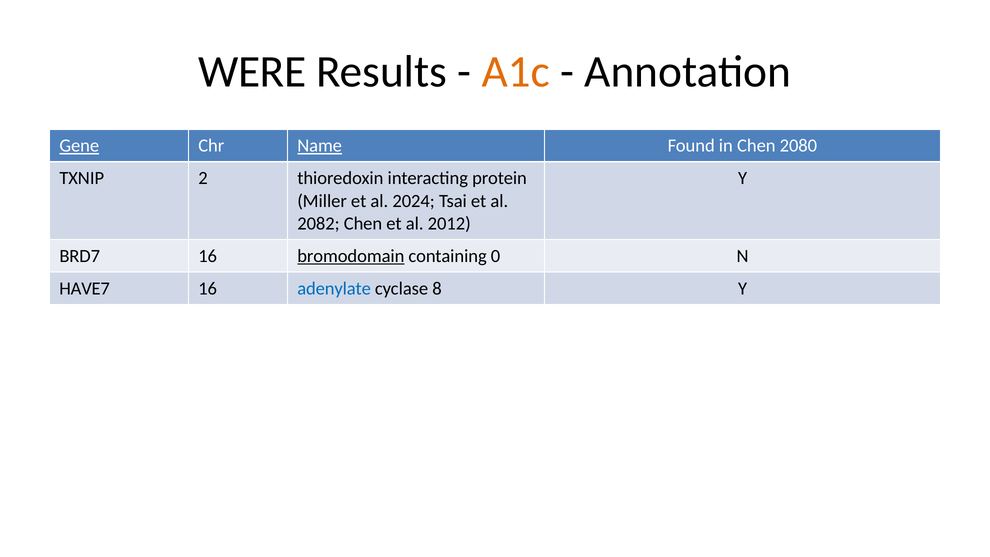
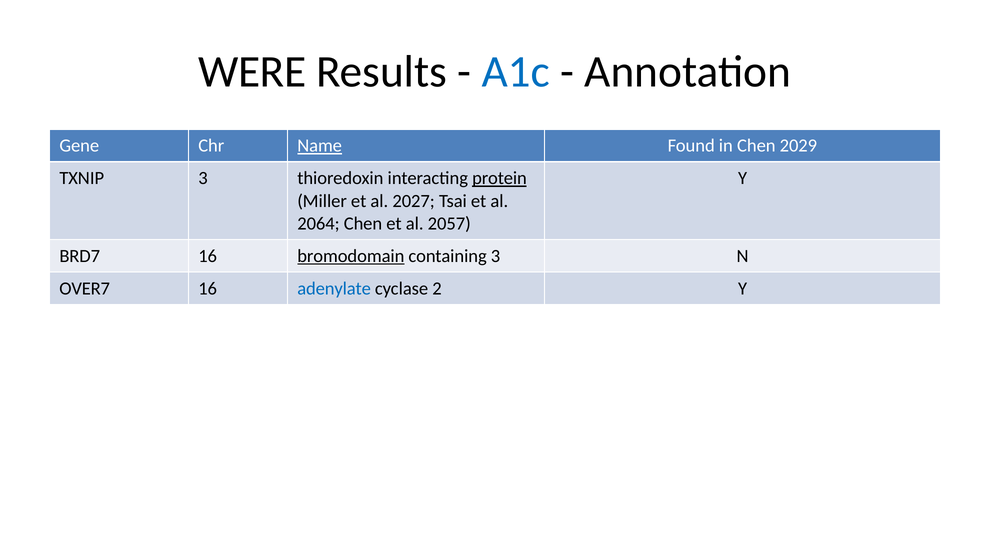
A1c colour: orange -> blue (516, 72)
Gene underline: present -> none (79, 146)
2080: 2080 -> 2029 (798, 146)
TXNIP 2: 2 -> 3 (203, 178)
protein underline: none -> present (499, 178)
2024: 2024 -> 2027 (414, 201)
2082: 2082 -> 2064 (318, 223)
2012: 2012 -> 2057 (449, 223)
containing 0: 0 -> 3 (496, 256)
HAVE7: HAVE7 -> OVER7 (85, 289)
8: 8 -> 2 (437, 289)
